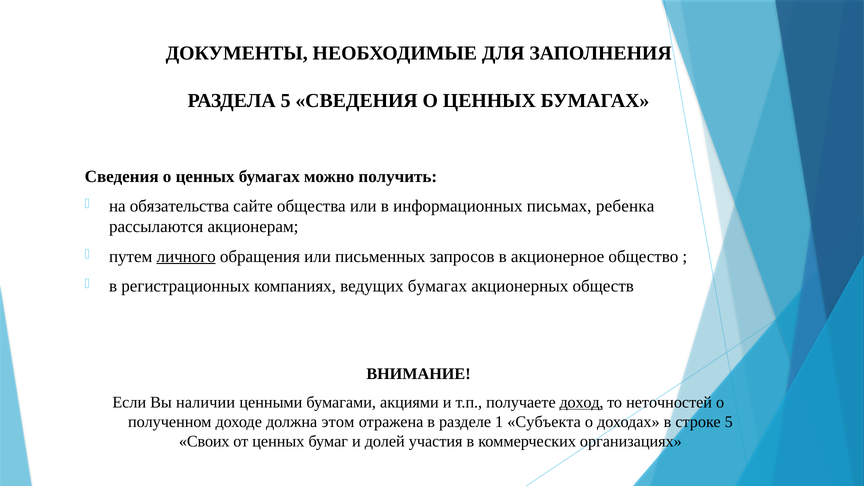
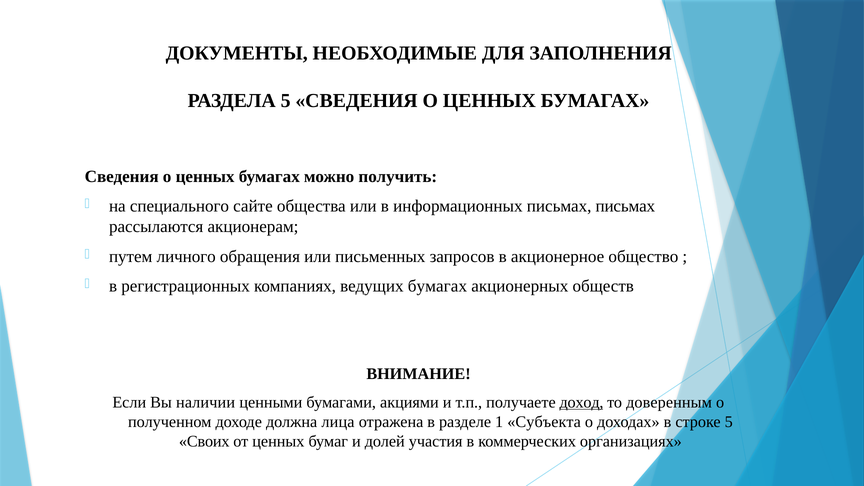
обязательства: обязательства -> специального (179, 206)
письмах ребенка: ребенка -> письмах (625, 206)
личного underline: present -> none (186, 256)
неточностей: неточностей -> доверенным (669, 402)
этом: этом -> лица (338, 422)
